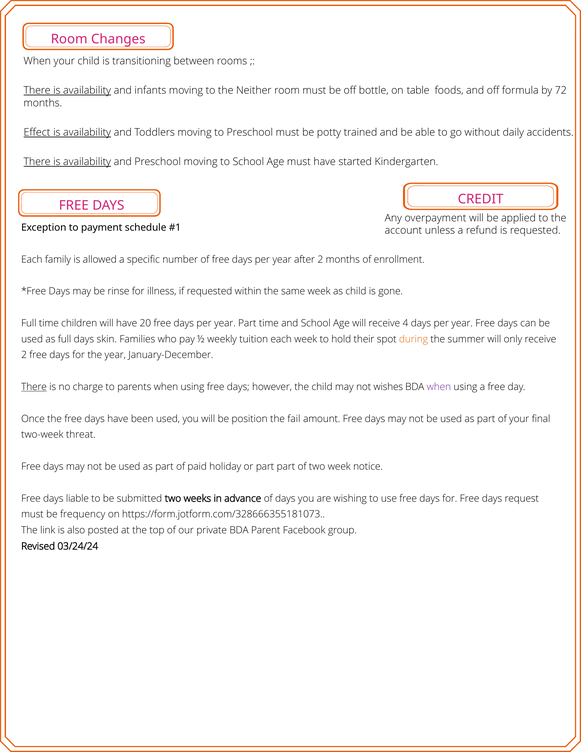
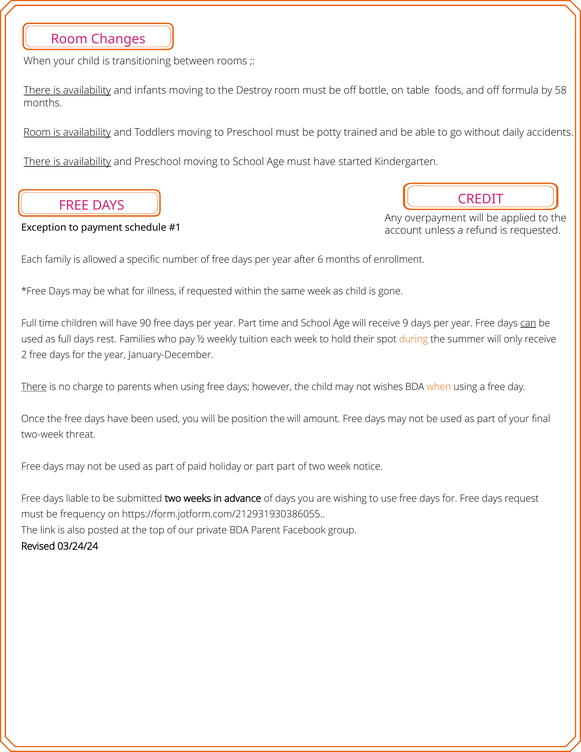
Neither: Neither -> Destroy (254, 90)
72: 72 -> 58 (561, 90)
Effect: Effect -> Room (37, 132)
after 2: 2 -> 6 (320, 259)
rinse: rinse -> what (118, 291)
20: 20 -> 90 (145, 323)
4: 4 -> 9 (405, 323)
can underline: none -> present (528, 323)
skin: skin -> rest (107, 339)
when colour: purple -> orange (439, 387)
the fail: fail -> will (294, 419)
https://form.jotform.com/328666355181073: https://form.jotform.com/328666355181073 -> https://form.jotform.com/212931930386055 (223, 514)
